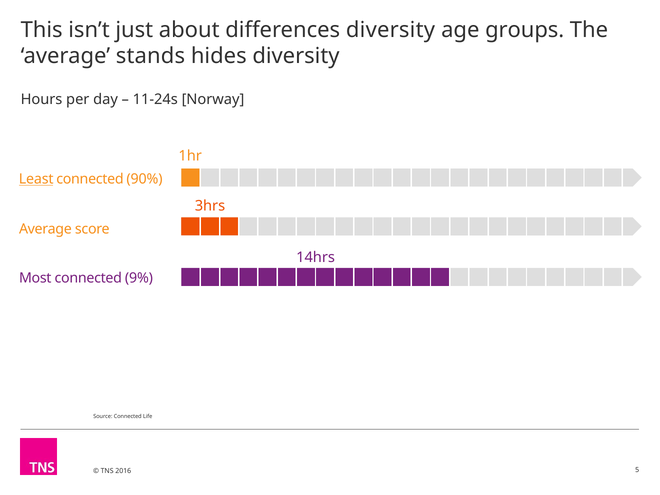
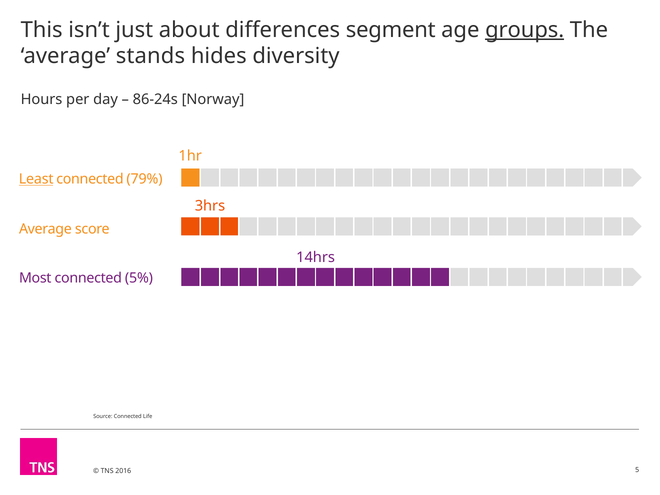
differences diversity: diversity -> segment (391, 30)
groups underline: none -> present (525, 30)
11-24s: 11-24s -> 86-24s (155, 100)
90%: 90% -> 79% (145, 179)
9%: 9% -> 5% (139, 278)
